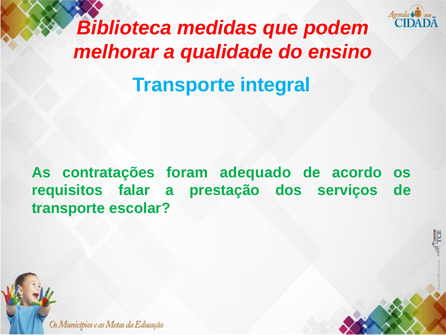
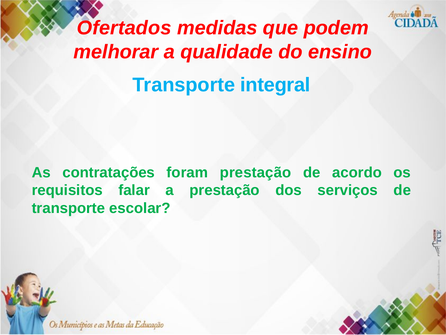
Biblioteca: Biblioteca -> Ofertados (124, 28)
foram adequado: adequado -> prestação (256, 172)
